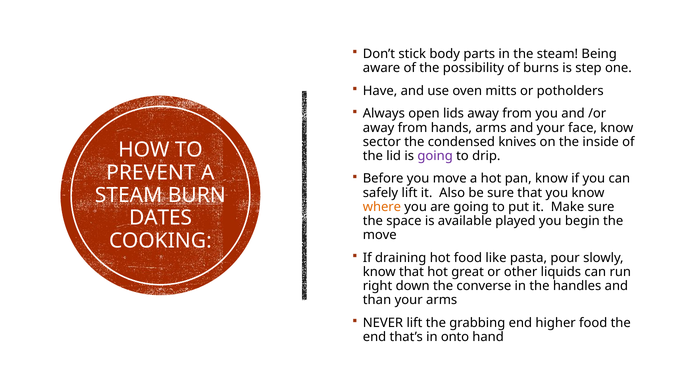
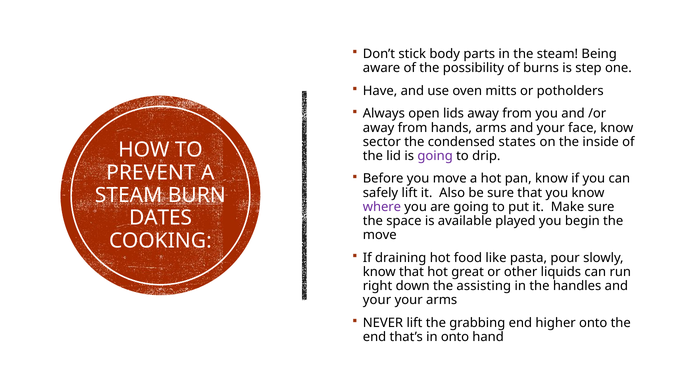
knives: knives -> states (517, 142)
where colour: orange -> purple (382, 207)
converse: converse -> assisting (484, 286)
than: than -> your (377, 300)
higher food: food -> onto (593, 323)
